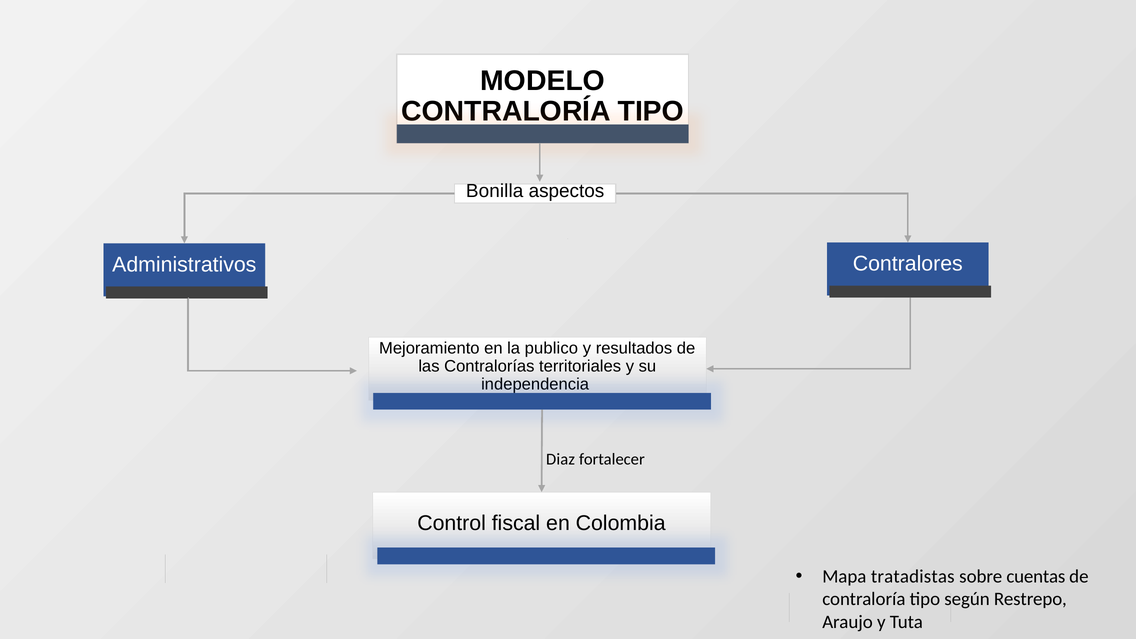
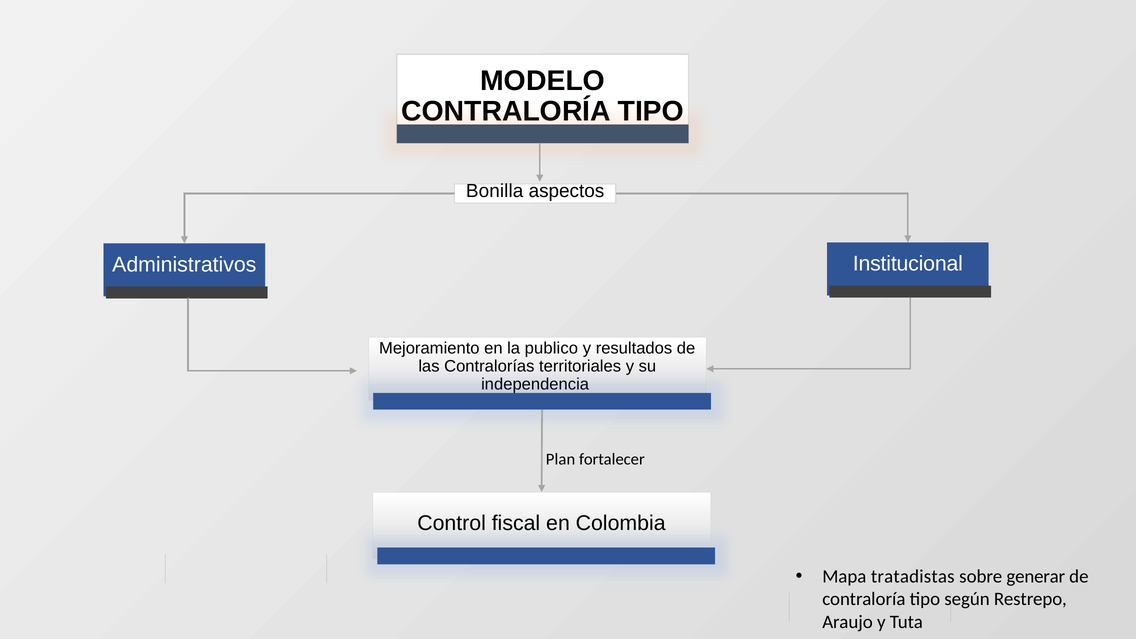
Contralores: Contralores -> Institucional (908, 264)
Diaz: Diaz -> Plan (561, 459)
cuentas: cuentas -> generar (1036, 576)
